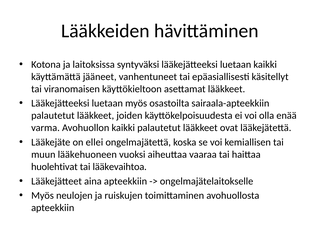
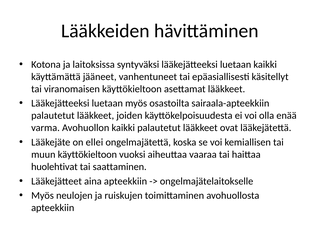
muun lääkehuoneen: lääkehuoneen -> käyttökieltoon (87, 155)
lääkevaihtoa: lääkevaihtoa -> saattaminen (120, 167)
